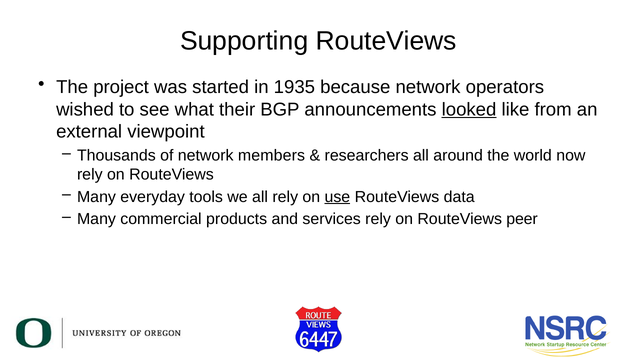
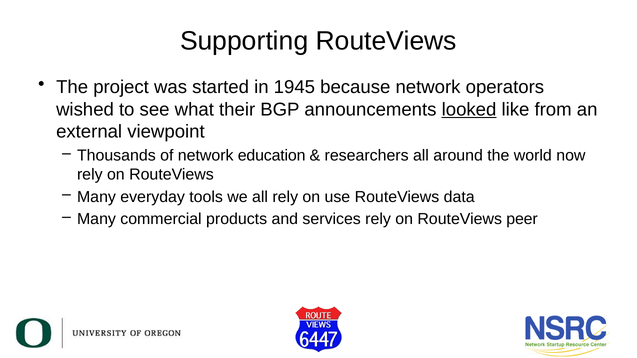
1935: 1935 -> 1945 (294, 87)
members: members -> education (272, 156)
use underline: present -> none (337, 197)
